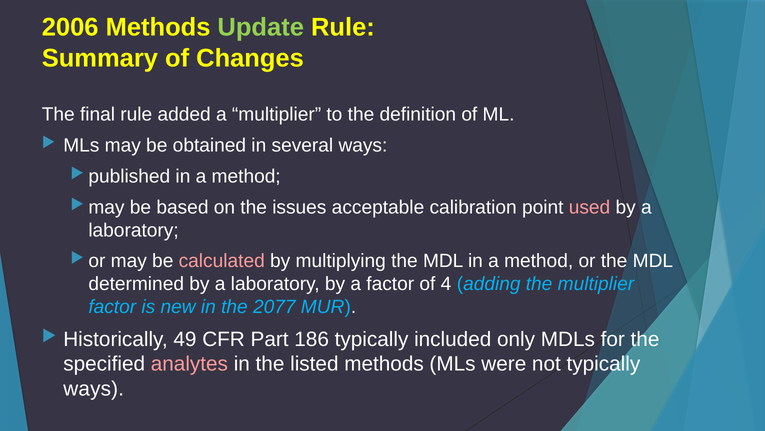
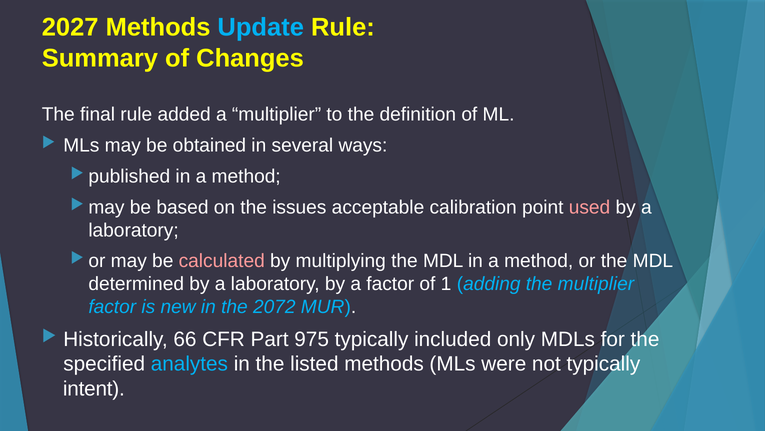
2006: 2006 -> 2027 (70, 27)
Update colour: light green -> light blue (261, 27)
4: 4 -> 1 (446, 284)
2077: 2077 -> 2072 (274, 307)
49: 49 -> 66 (185, 339)
186: 186 -> 975 (312, 339)
analytes colour: pink -> light blue (189, 363)
ways: ways -> intent (94, 388)
